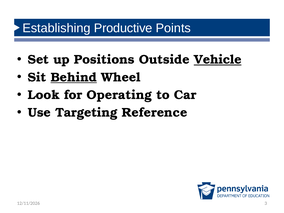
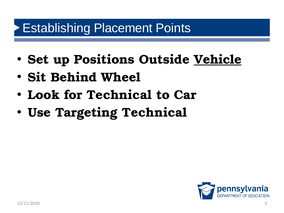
Productive: Productive -> Placement (123, 28)
Behind underline: present -> none (74, 77)
for Operating: Operating -> Technical (119, 95)
Targeting Reference: Reference -> Technical (155, 113)
